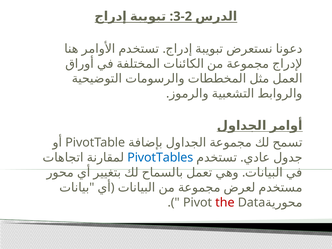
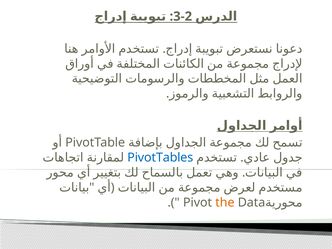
the colour: red -> orange (225, 202)
